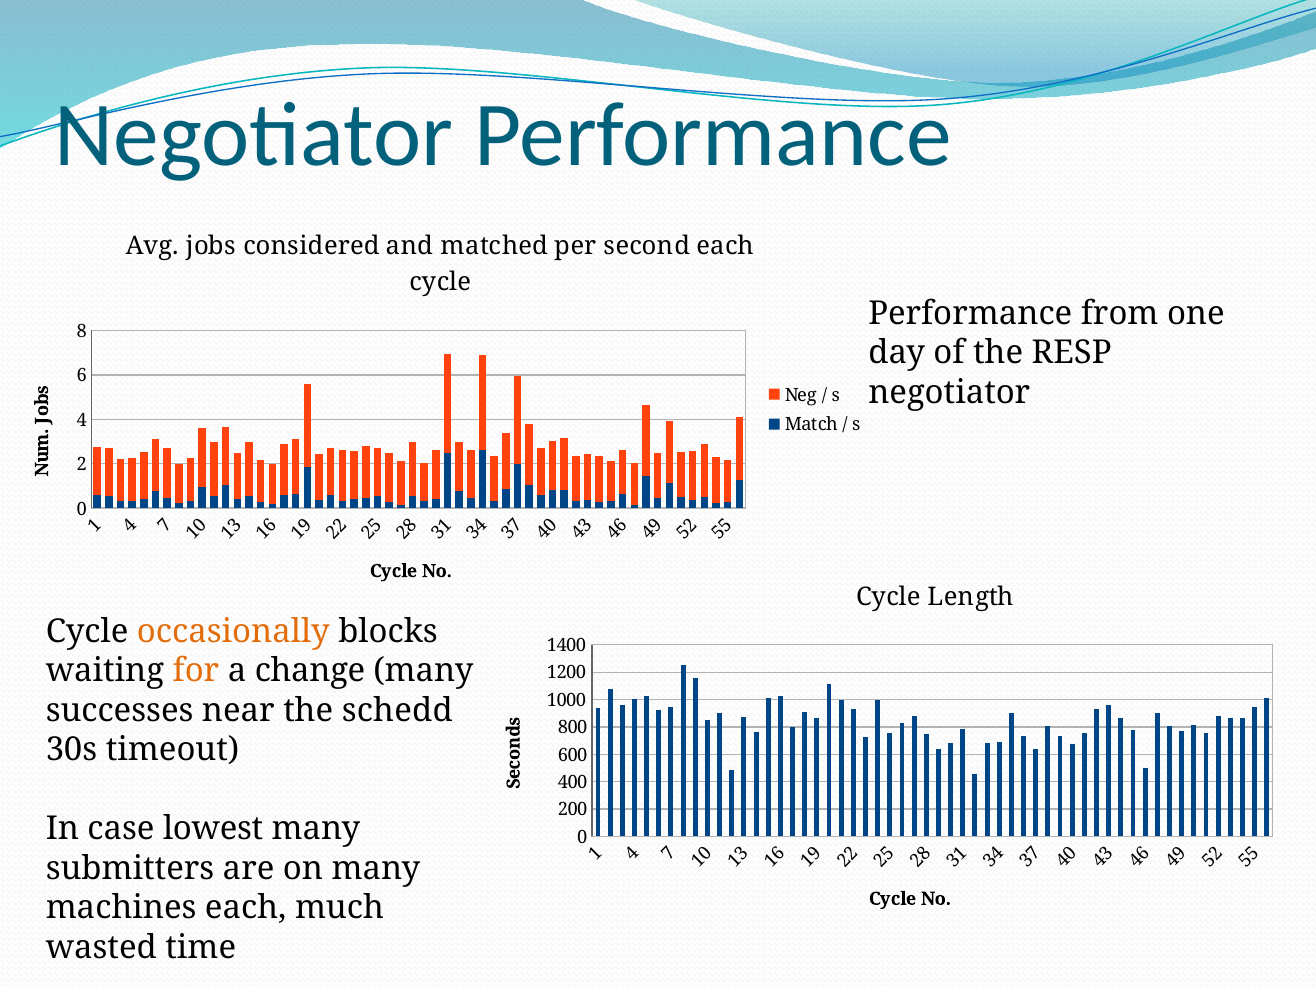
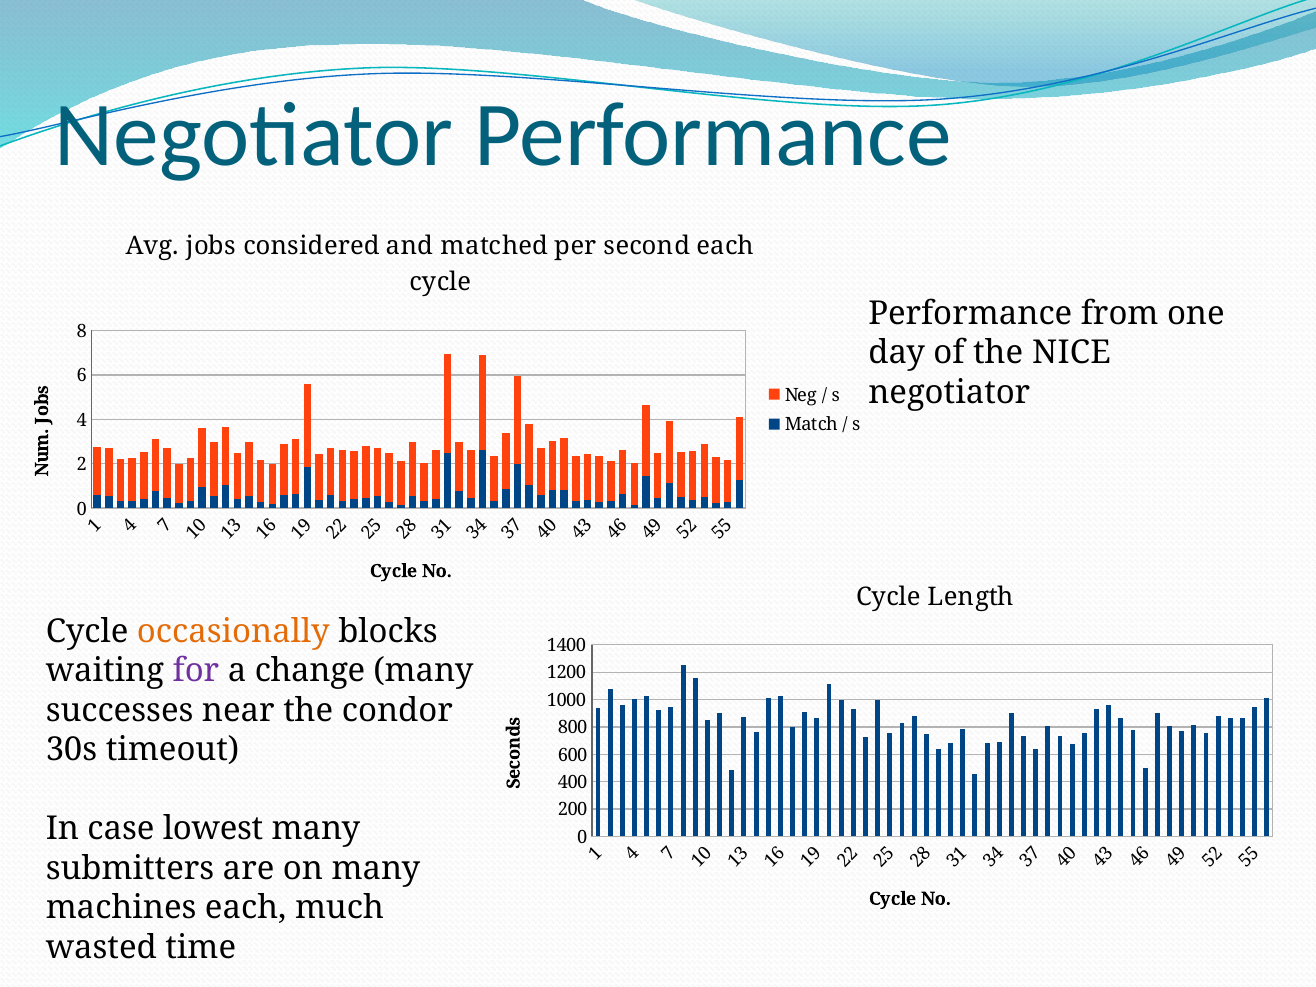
RESP: RESP -> NICE (1072, 353)
for colour: orange -> purple (196, 671)
schedd: schedd -> condor (397, 711)
